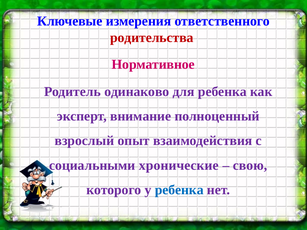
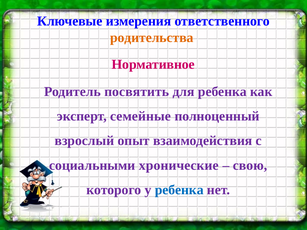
родительства colour: red -> orange (152, 38)
одинаково: одинаково -> посвятить (137, 92)
внимание: внимание -> семейные (141, 116)
